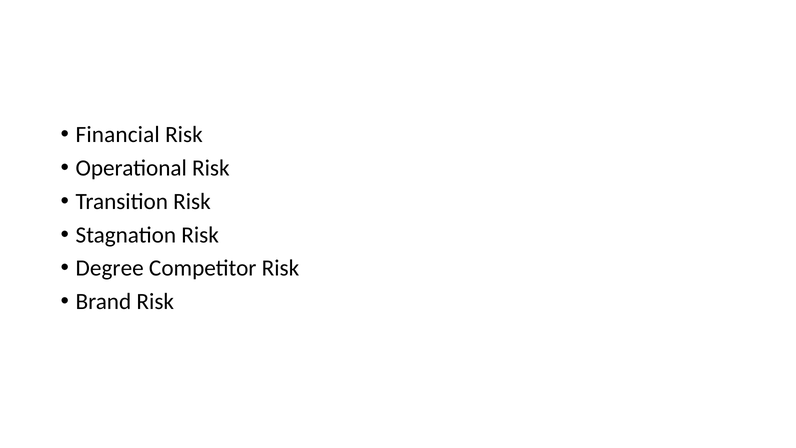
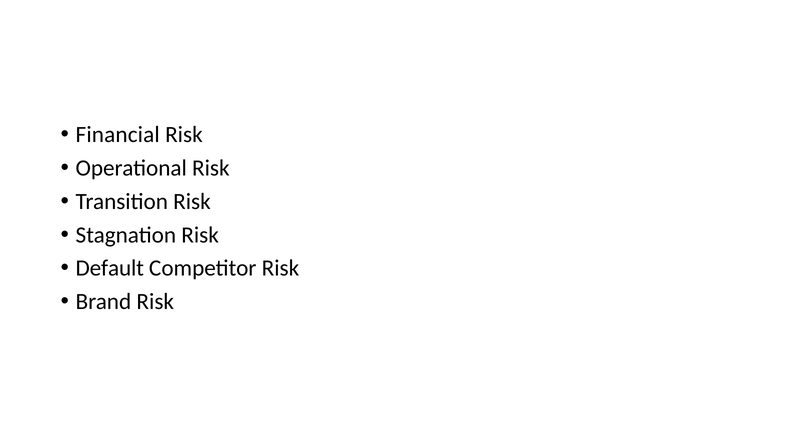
Degree: Degree -> Default (110, 268)
